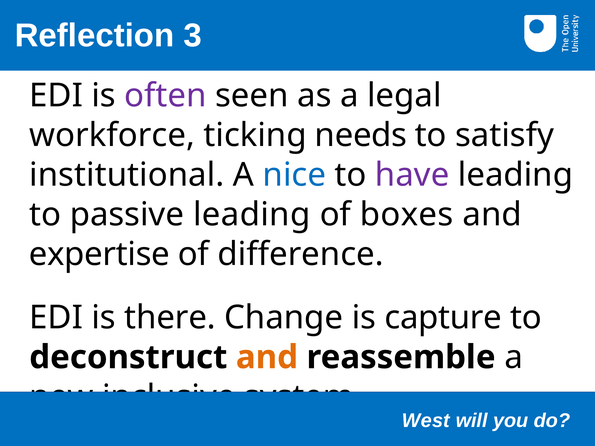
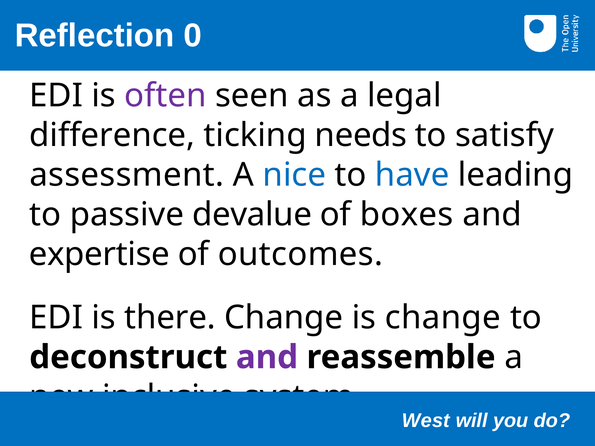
3: 3 -> 0 (193, 35)
workforce: workforce -> difference (112, 135)
institutional: institutional -> assessment (127, 175)
have colour: purple -> blue (412, 175)
passive leading: leading -> devalue (252, 215)
difference: difference -> outcomes (300, 254)
is capture: capture -> change (443, 318)
and colour: orange -> purple (267, 357)
